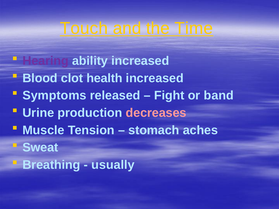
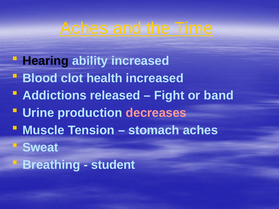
Touch: Touch -> Aches (84, 28)
Hearing colour: purple -> black (46, 61)
Symptoms: Symptoms -> Addictions (54, 96)
usually: usually -> student (113, 165)
